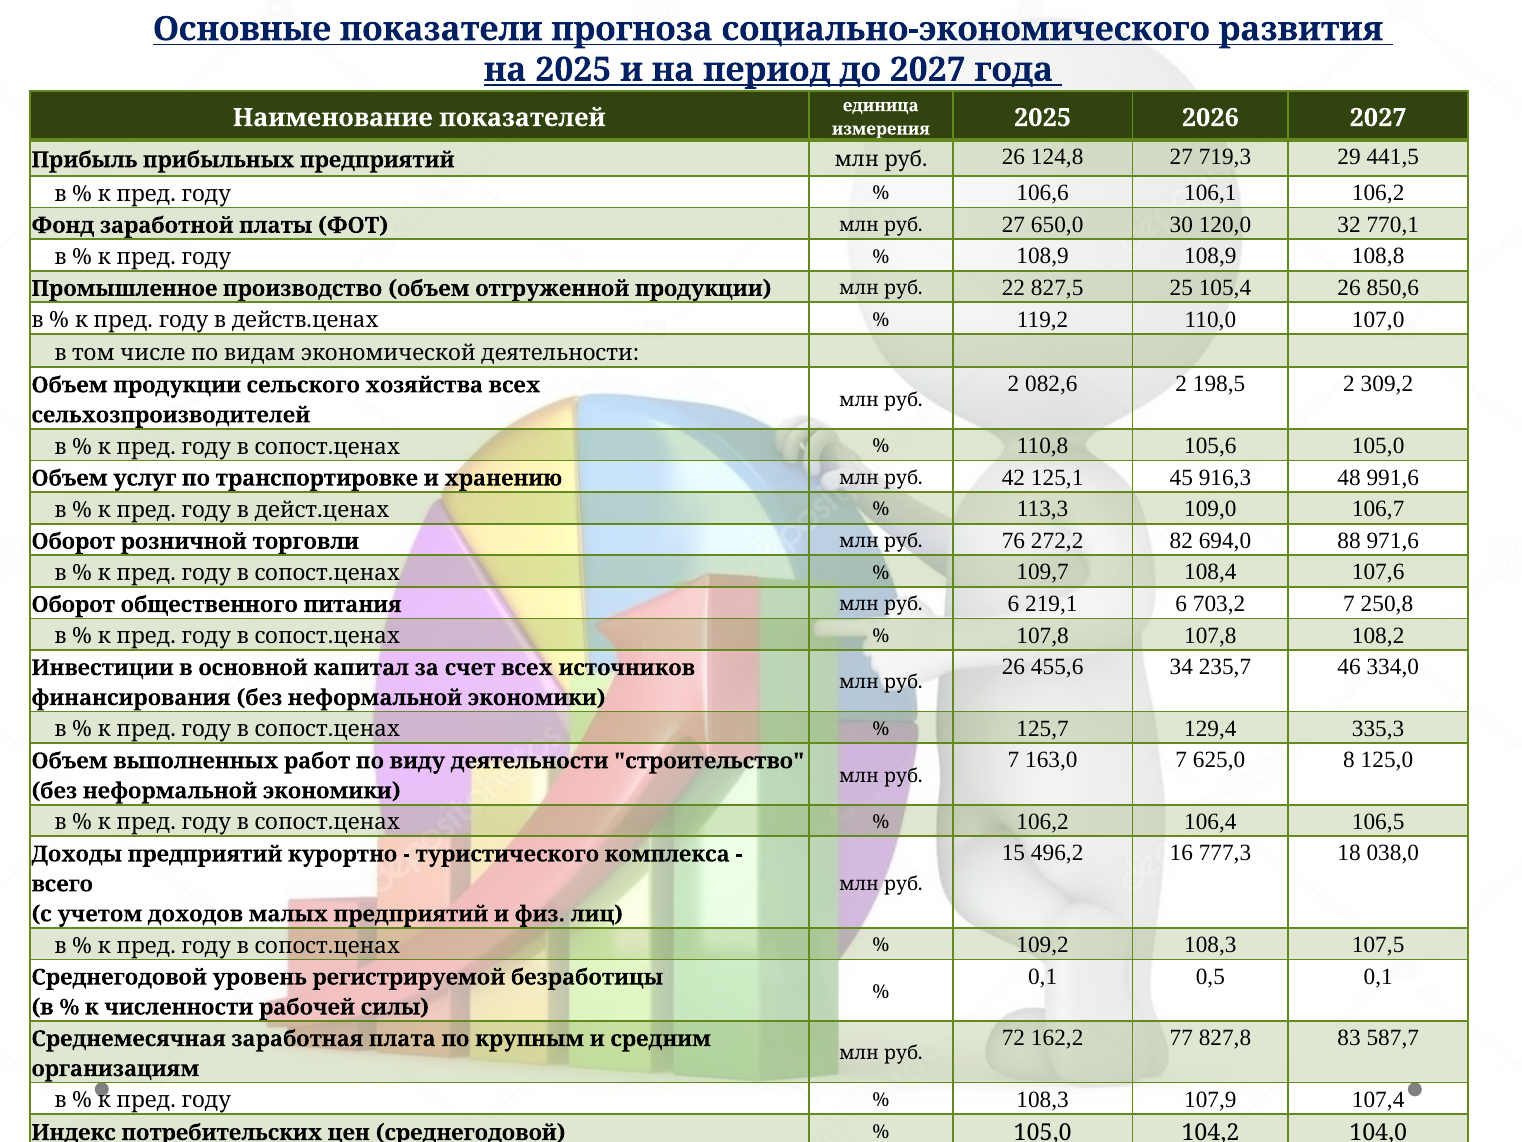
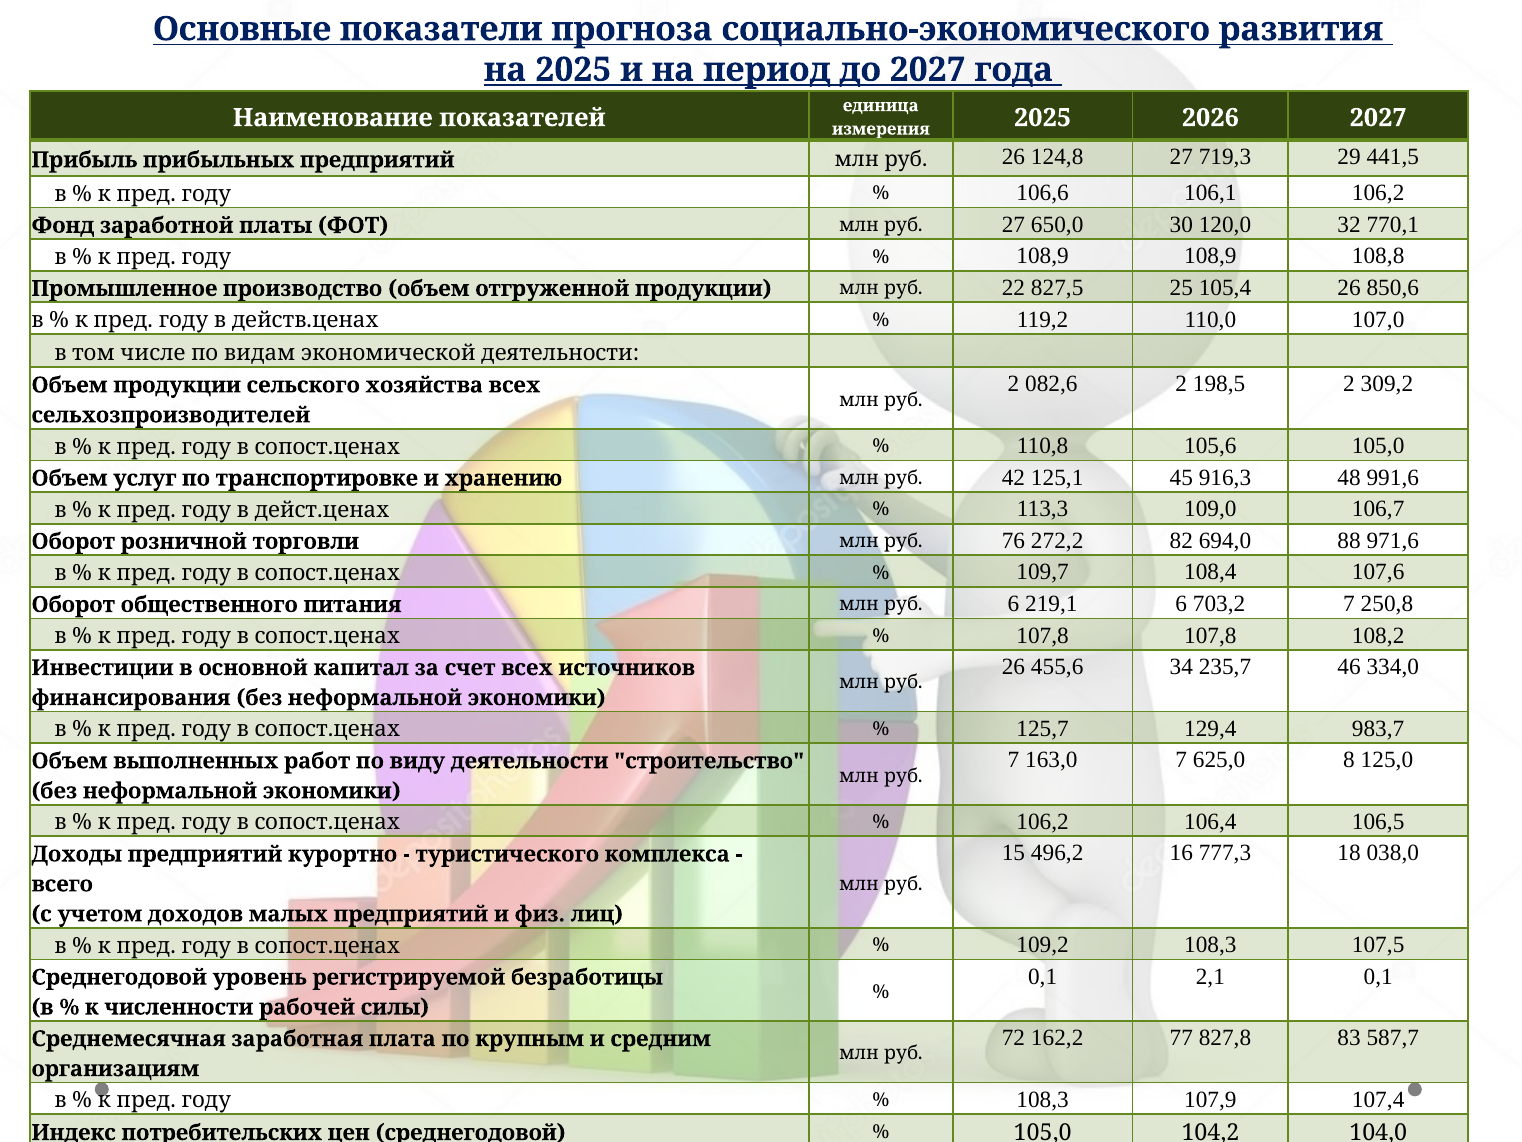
335,3: 335,3 -> 983,7 (1378, 728)
0,5: 0,5 -> 2,1 (1210, 976)
